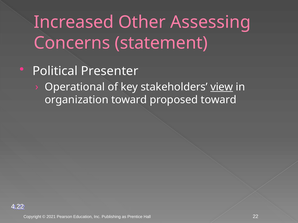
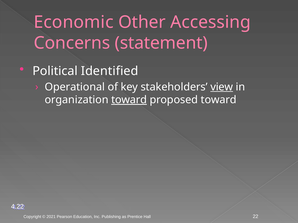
Increased: Increased -> Economic (74, 22)
Assessing: Assessing -> Accessing (211, 22)
Presenter: Presenter -> Identified (110, 71)
toward underline: none -> present (129, 100)
